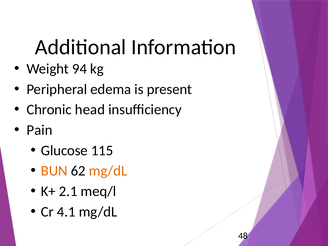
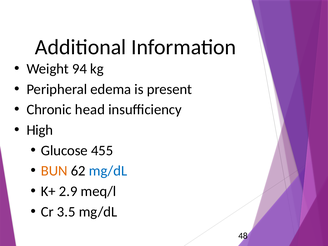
Pain: Pain -> High (40, 130)
115: 115 -> 455 (102, 150)
mg/dL colour: orange -> blue (108, 171)
2.1: 2.1 -> 2.9 (68, 191)
4.1: 4.1 -> 3.5 (66, 212)
